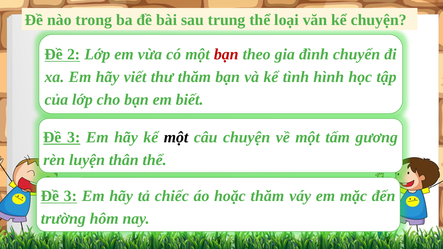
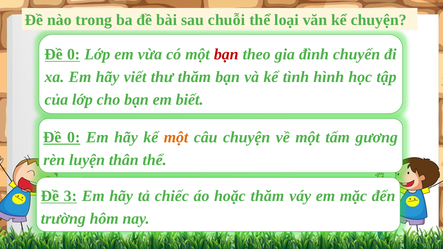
trung: trung -> chuỗi (227, 20)
2: 2 -> 0 (74, 54)
3: 3 -> 0 (74, 137)
một colour: black -> orange (176, 137)
